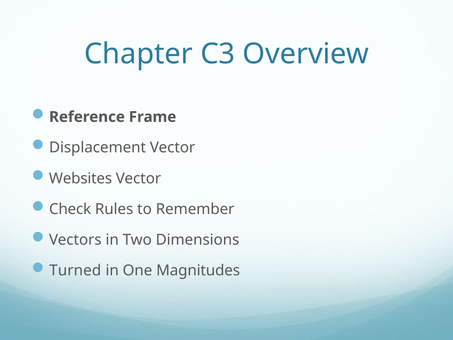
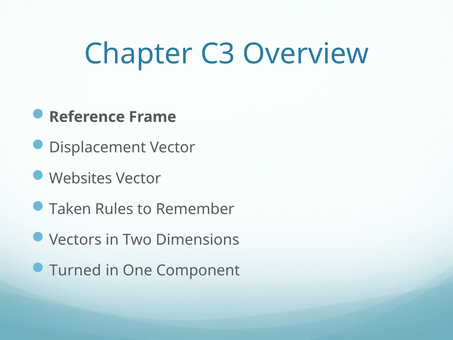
Check: Check -> Taken (70, 209)
Magnitudes: Magnitudes -> Component (198, 270)
